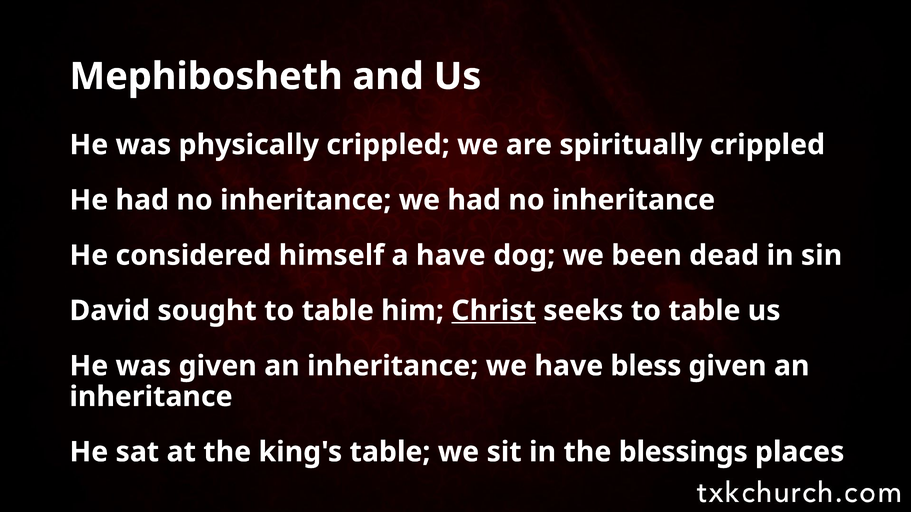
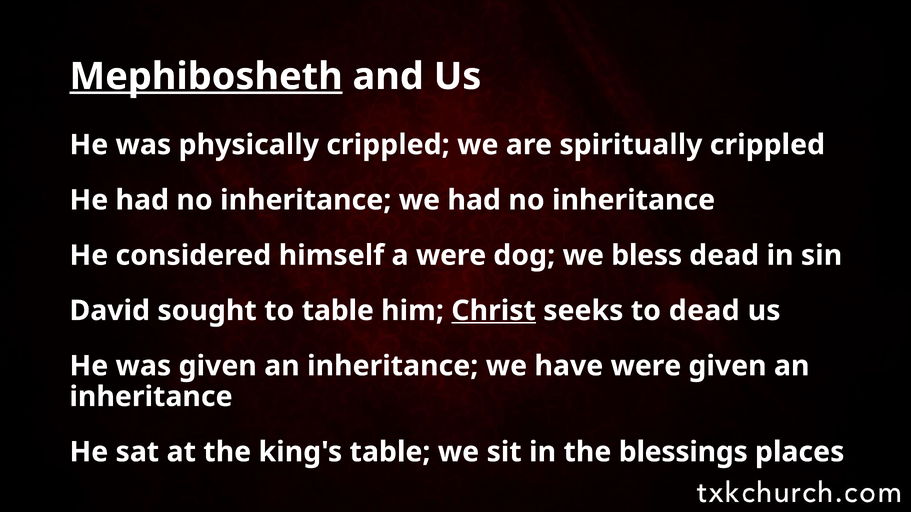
Mephibosheth underline: none -> present (206, 77)
a have: have -> were (451, 256)
been: been -> bless (647, 256)
seeks to table: table -> dead (704, 311)
have bless: bless -> were (646, 366)
